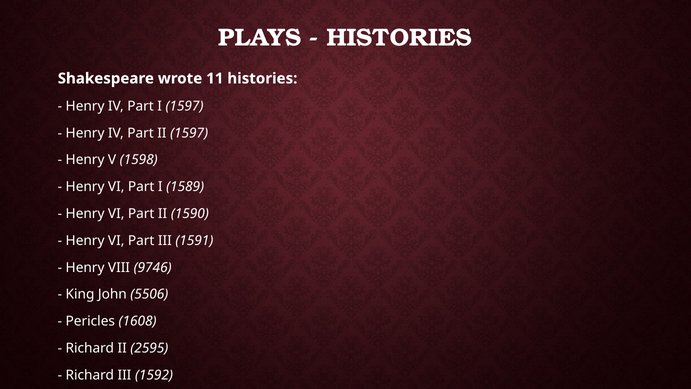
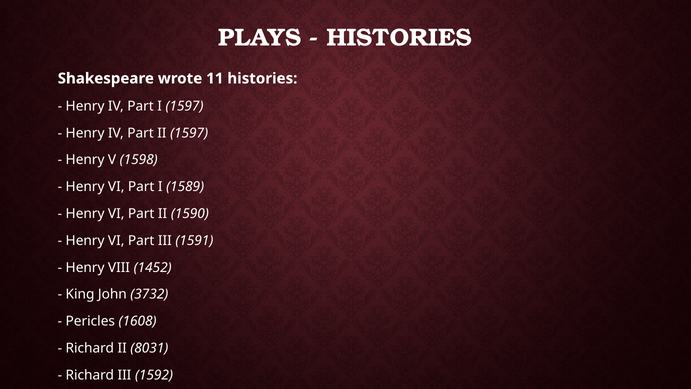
9746: 9746 -> 1452 (153, 267)
5506: 5506 -> 3732 (149, 294)
2595: 2595 -> 8031 (149, 348)
